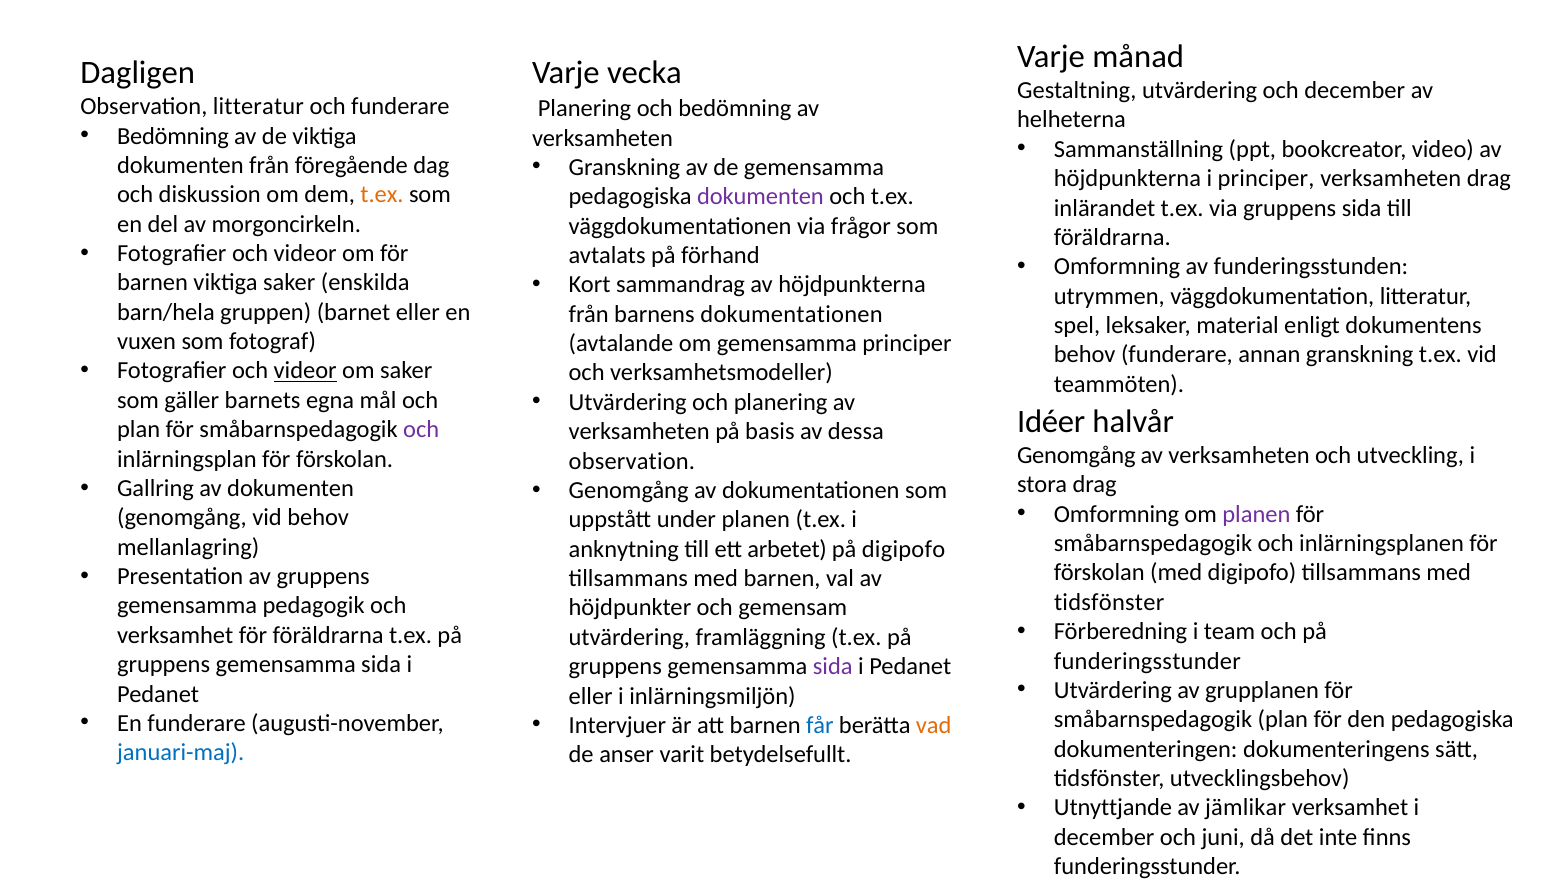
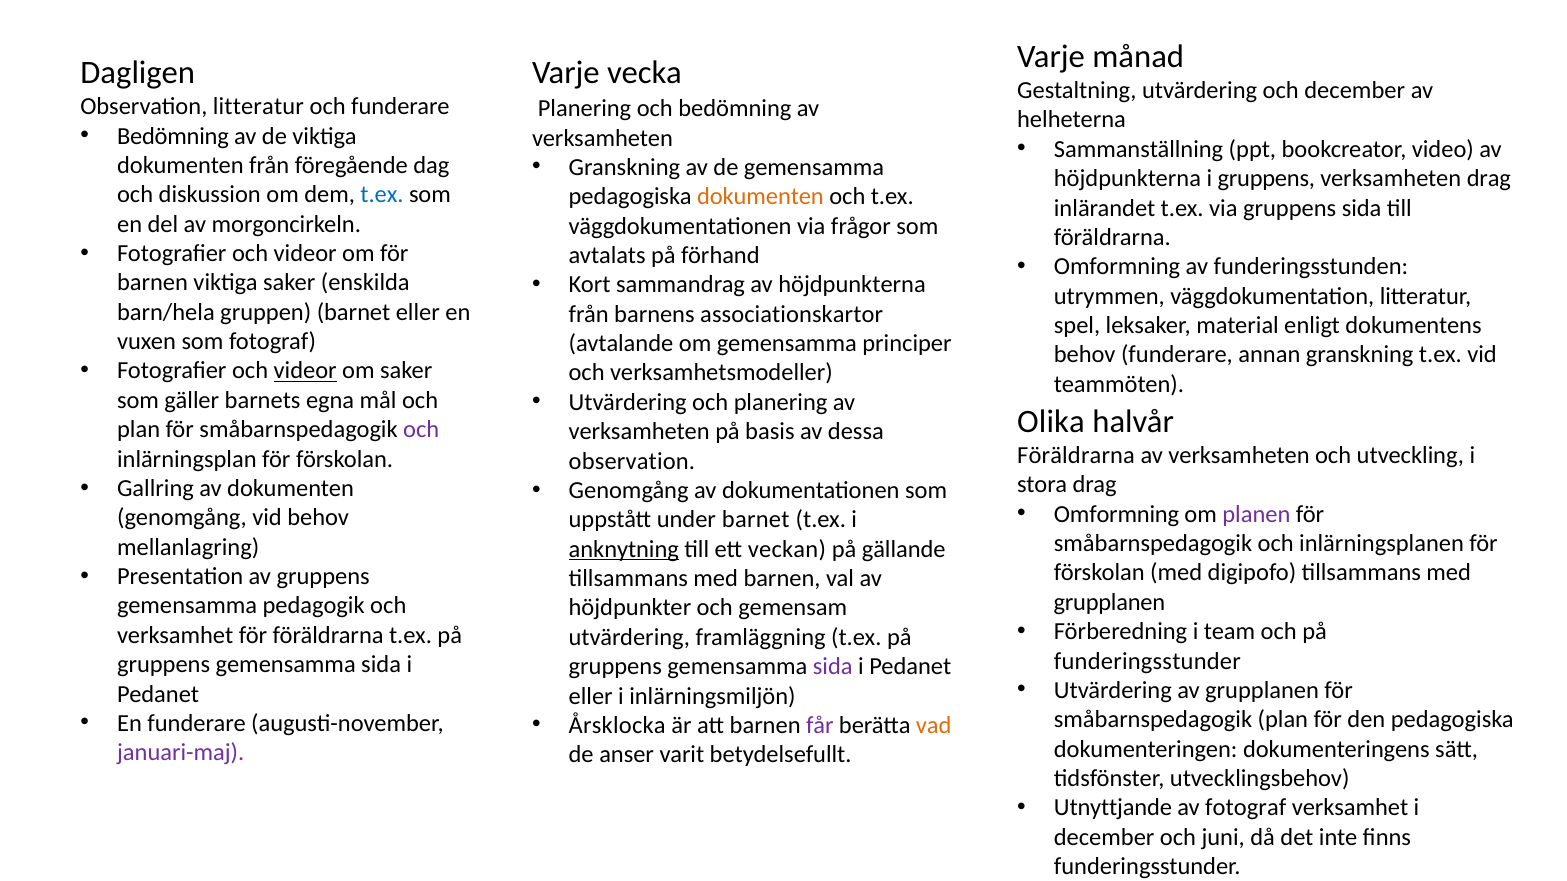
i principer: principer -> gruppens (1266, 179)
t.ex colour: orange -> blue (382, 195)
dokumenten colour: purple -> orange (760, 197)
barnens dokumentationen: dokumentationen -> associationskartor (792, 314)
Idéer: Idéer -> Olika (1051, 422)
Genomgång: Genomgång -> Föräldrarna (1076, 456)
under planen: planen -> barnet (756, 520)
anknytning underline: none -> present (624, 549)
arbetet: arbetet -> veckan (787, 549)
på digipofo: digipofo -> gällande (904, 549)
tidsfönster: tidsfönster -> grupplanen (1109, 603)
Intervjuer: Intervjuer -> Årsklocka (617, 726)
får colour: blue -> purple (820, 726)
januari-maj colour: blue -> purple (181, 753)
av jämlikar: jämlikar -> fotograf (1246, 808)
